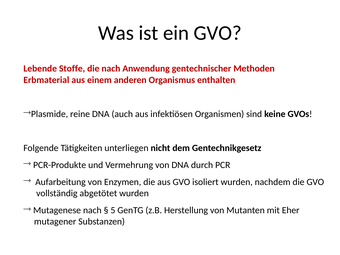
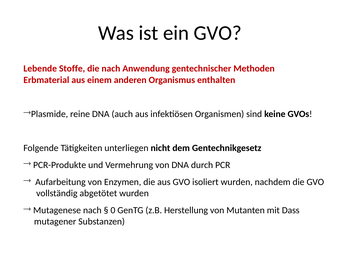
5: 5 -> 0 (113, 210)
Eher: Eher -> Dass (291, 210)
